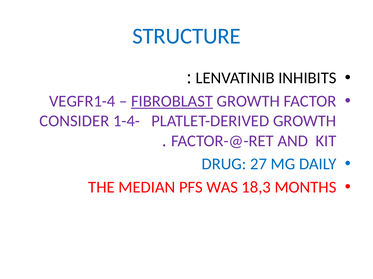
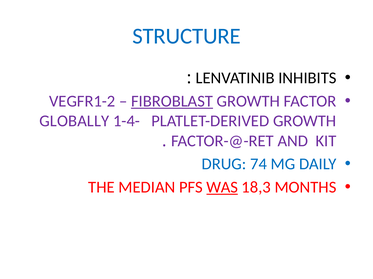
VEGFR1-4: VEGFR1-4 -> VEGFR1-2 (82, 101)
CONSIDER: CONSIDER -> GLOBALLY (74, 121)
27: 27 -> 74 (259, 164)
WAS underline: none -> present (222, 188)
